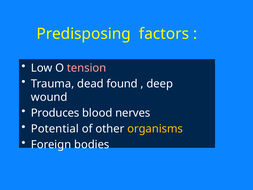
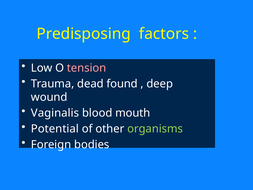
Produces: Produces -> Vaginalis (55, 113)
nerves: nerves -> mouth (133, 113)
organisms colour: yellow -> light green (155, 129)
